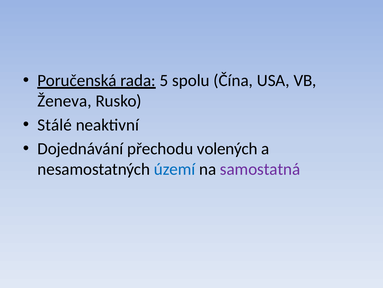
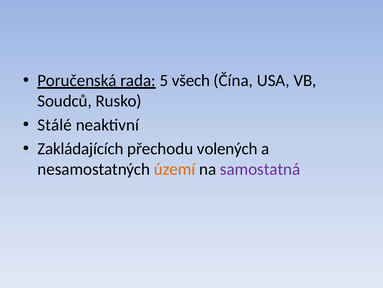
spolu: spolu -> všech (191, 80)
Ženeva: Ženeva -> Soudců (65, 101)
Dojednávání: Dojednávání -> Zakládajících (80, 148)
území colour: blue -> orange (175, 169)
